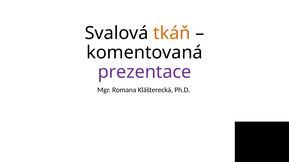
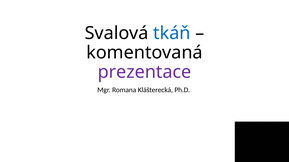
tkáň colour: orange -> blue (172, 33)
